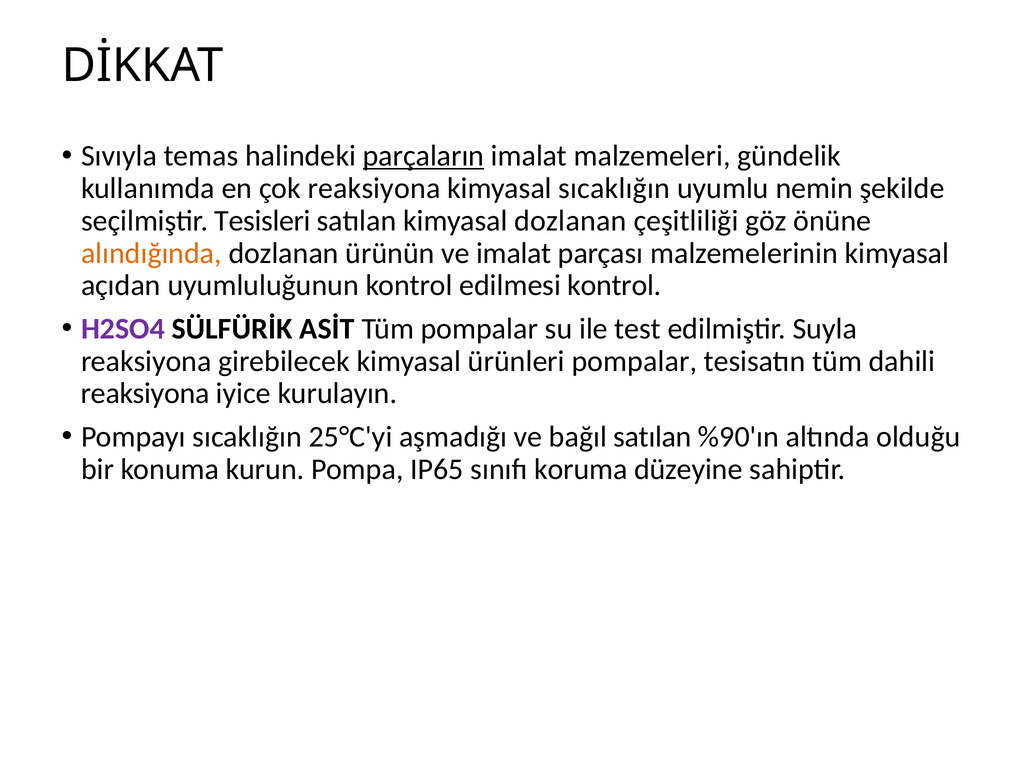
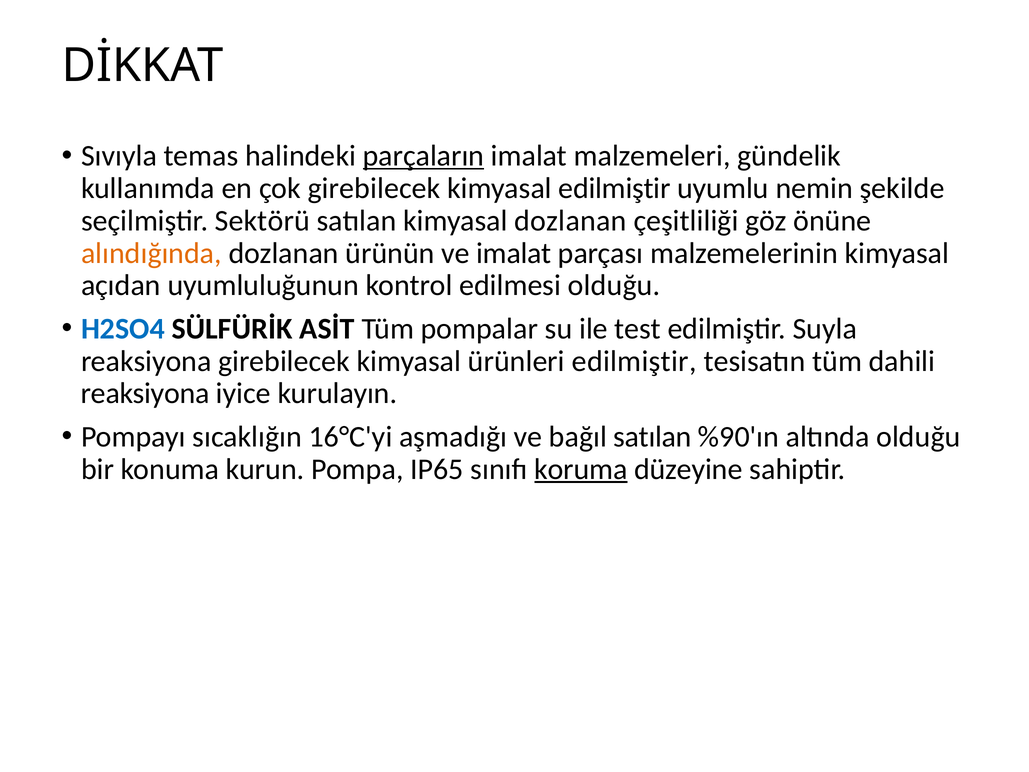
çok reaksiyona: reaksiyona -> girebilecek (374, 188)
kimyasal sıcaklığın: sıcaklığın -> edilmiştir (615, 188)
Tesisleri: Tesisleri -> Sektörü (262, 221)
edilmesi kontrol: kontrol -> olduğu (614, 285)
H2SO4 colour: purple -> blue (123, 329)
ürünleri pompalar: pompalar -> edilmiştir (634, 361)
25°C'yi: 25°C'yi -> 16°C'yi (351, 437)
koruma underline: none -> present (581, 469)
